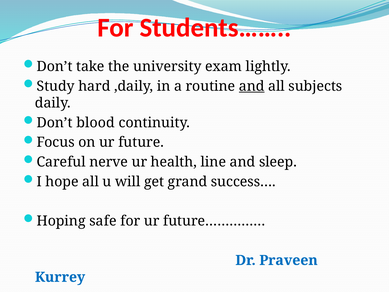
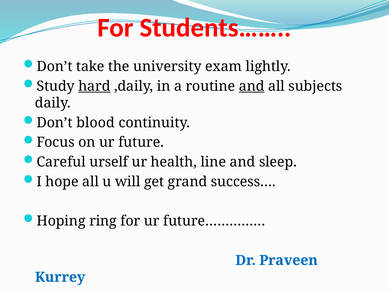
hard underline: none -> present (94, 86)
nerve: nerve -> urself (109, 162)
safe: safe -> ring (103, 221)
